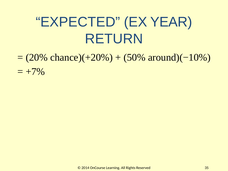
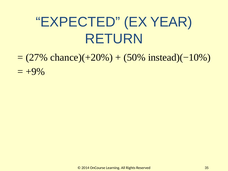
20%: 20% -> 27% (37, 57)
around)(−10%: around)(−10% -> instead)(−10% (179, 57)
+7%: +7% -> +9% (35, 72)
